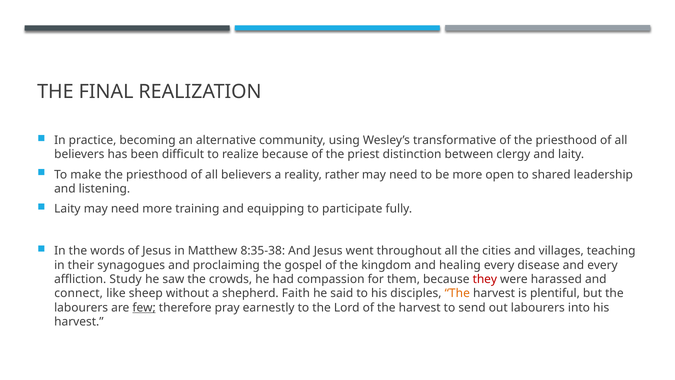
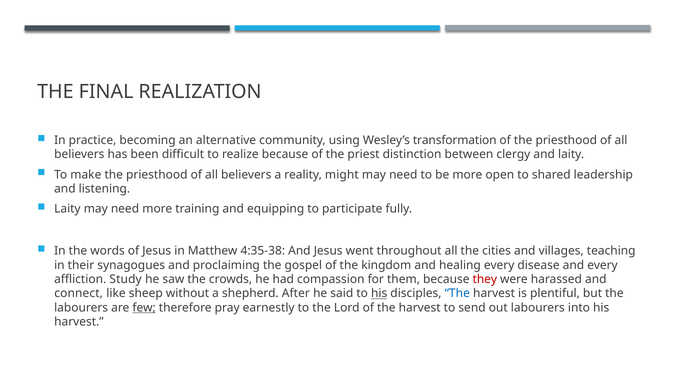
transformative: transformative -> transformation (455, 140)
rather: rather -> might (342, 175)
8:35-38: 8:35-38 -> 4:35-38 (263, 251)
Faith: Faith -> After (296, 293)
his underline: none -> present (379, 293)
The colour: orange -> blue (457, 293)
